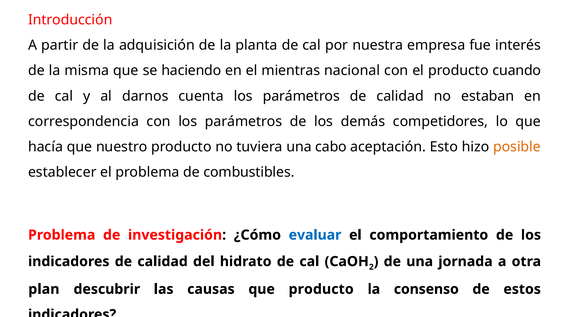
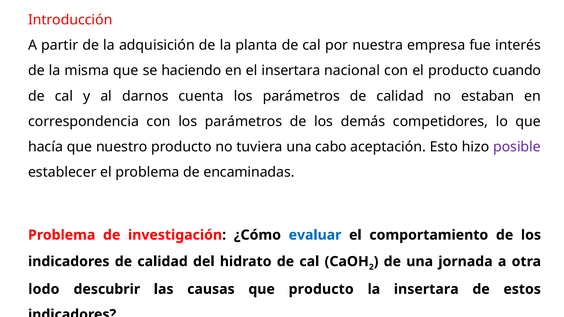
el mientras: mientras -> insertara (291, 71)
posible colour: orange -> purple (517, 147)
combustibles: combustibles -> encaminadas (249, 172)
plan: plan -> lodo (44, 289)
la consenso: consenso -> insertara (426, 289)
